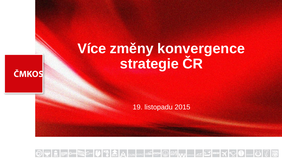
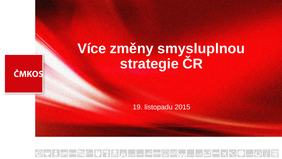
konvergence: konvergence -> smysluplnou (201, 49)
